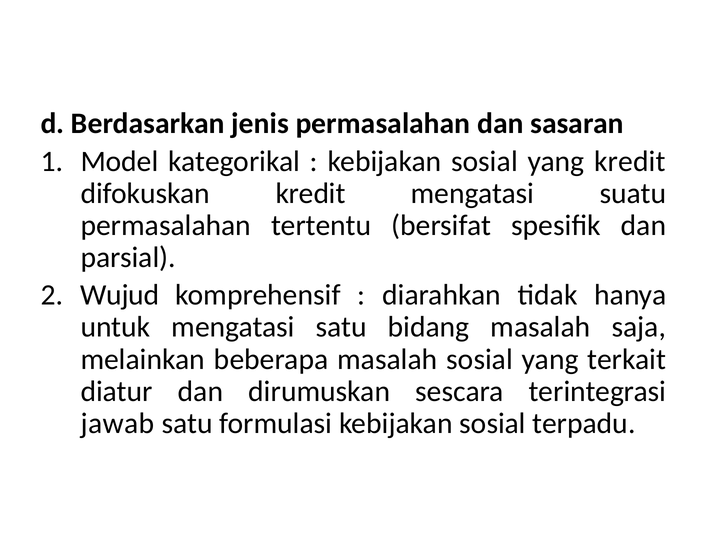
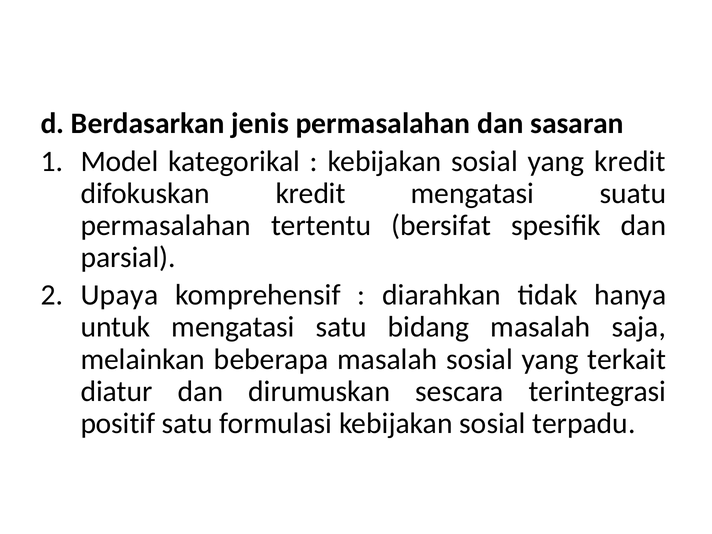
Wujud: Wujud -> Upaya (119, 295)
jawab: jawab -> positif (118, 423)
